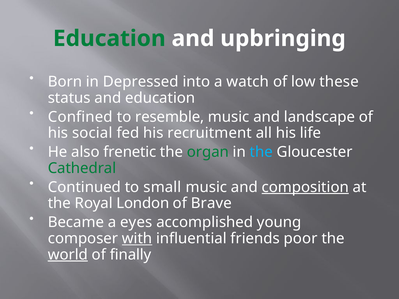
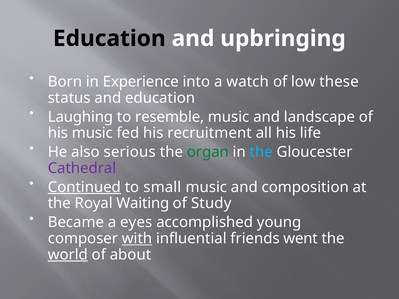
Education colour: green -> black (109, 39)
Depressed: Depressed -> Experience (141, 82)
Confined: Confined -> Laughing (80, 117)
his social: social -> music (92, 133)
frenetic: frenetic -> serious (130, 152)
Cathedral colour: green -> purple (82, 168)
Continued underline: none -> present (84, 187)
composition underline: present -> none (305, 187)
London: London -> Waiting (143, 203)
Brave: Brave -> Study (211, 203)
poor: poor -> went (301, 239)
finally: finally -> about (130, 255)
